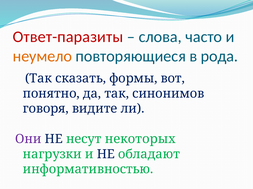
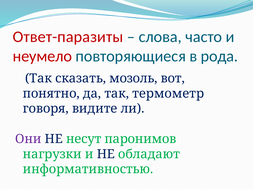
неумело colour: orange -> red (42, 56)
формы: формы -> мозоль (133, 79)
синонимов: синонимов -> термометр (168, 94)
некоторых: некоторых -> паронимов (140, 140)
